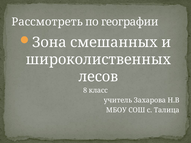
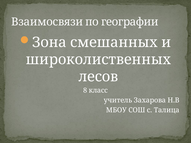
Рассмотреть: Рассмотреть -> Взаимосвязи (47, 22)
